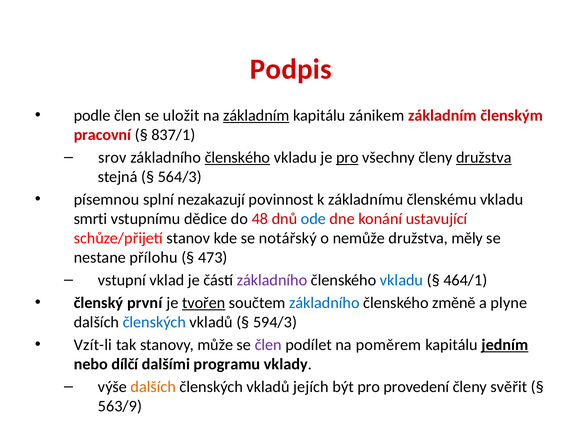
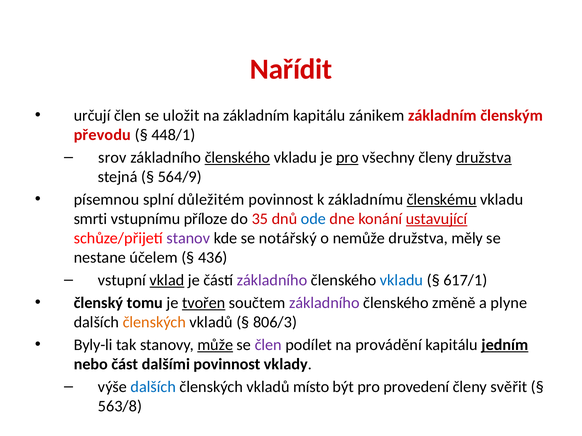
Podpis: Podpis -> Nařídit (291, 69)
podle: podle -> určují (92, 116)
základním underline: present -> none (256, 116)
pracovní: pracovní -> převodu (102, 135)
837/1: 837/1 -> 448/1 (173, 135)
564/3: 564/3 -> 564/9 (180, 177)
nezakazují: nezakazují -> důležitém (211, 200)
členskému underline: none -> present (442, 200)
dědice: dědice -> příloze (206, 219)
48: 48 -> 35 (260, 219)
ustavující underline: none -> present (437, 219)
stanov colour: black -> purple (188, 239)
přílohu: přílohu -> účelem (154, 258)
473: 473 -> 436 (213, 258)
vklad underline: none -> present (167, 281)
464/1: 464/1 -> 617/1 (465, 281)
první: první -> tomu (145, 303)
základního colour: blue -> purple (324, 303)
členských colour: blue -> orange (154, 323)
594/3: 594/3 -> 806/3 (275, 323)
Vzít-li: Vzít-li -> Byly-li (93, 345)
může underline: none -> present (215, 345)
poměrem: poměrem -> provádění (389, 345)
dílčí: dílčí -> část (125, 365)
dalšími programu: programu -> povinnost (227, 365)
dalších colour: orange -> blue (153, 387)
jejích: jejích -> místo (311, 387)
563/9: 563/9 -> 563/8 (120, 407)
